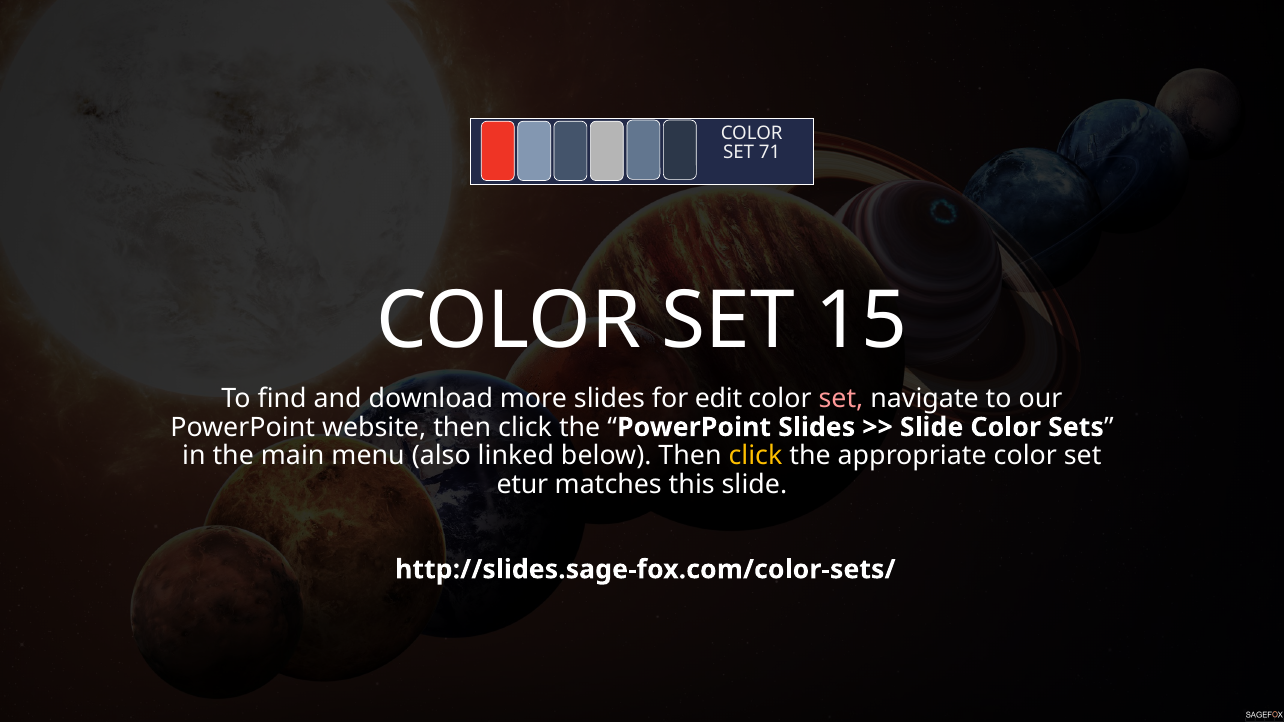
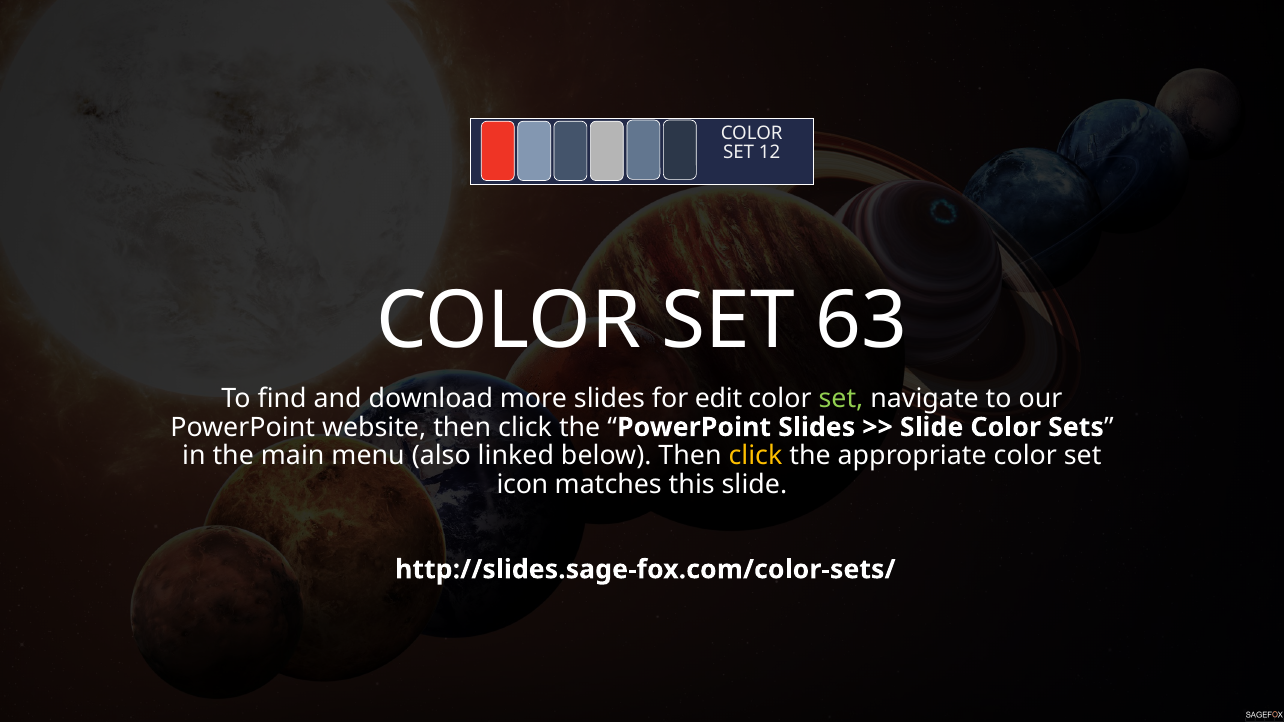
71: 71 -> 12 (770, 152)
15: 15 -> 63 (862, 321)
set colour: pink -> light green (841, 398)
etur: etur -> icon (522, 485)
